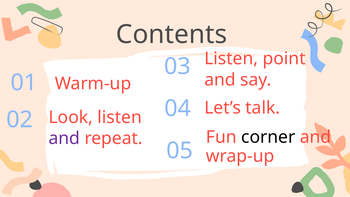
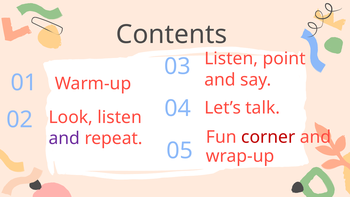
corner colour: black -> red (268, 137)
